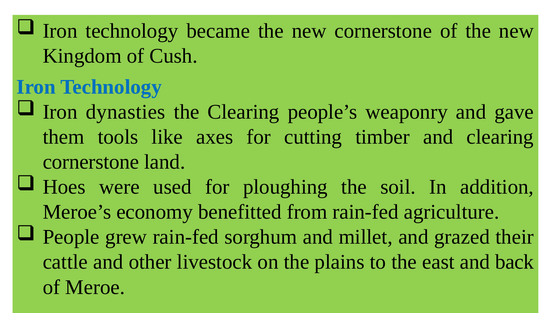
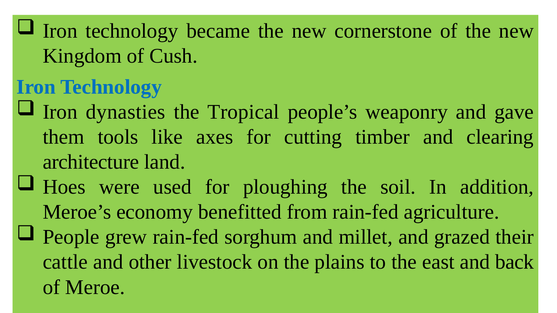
the Clearing: Clearing -> Tropical (243, 112)
cornerstone: cornerstone -> architecture (91, 162)
